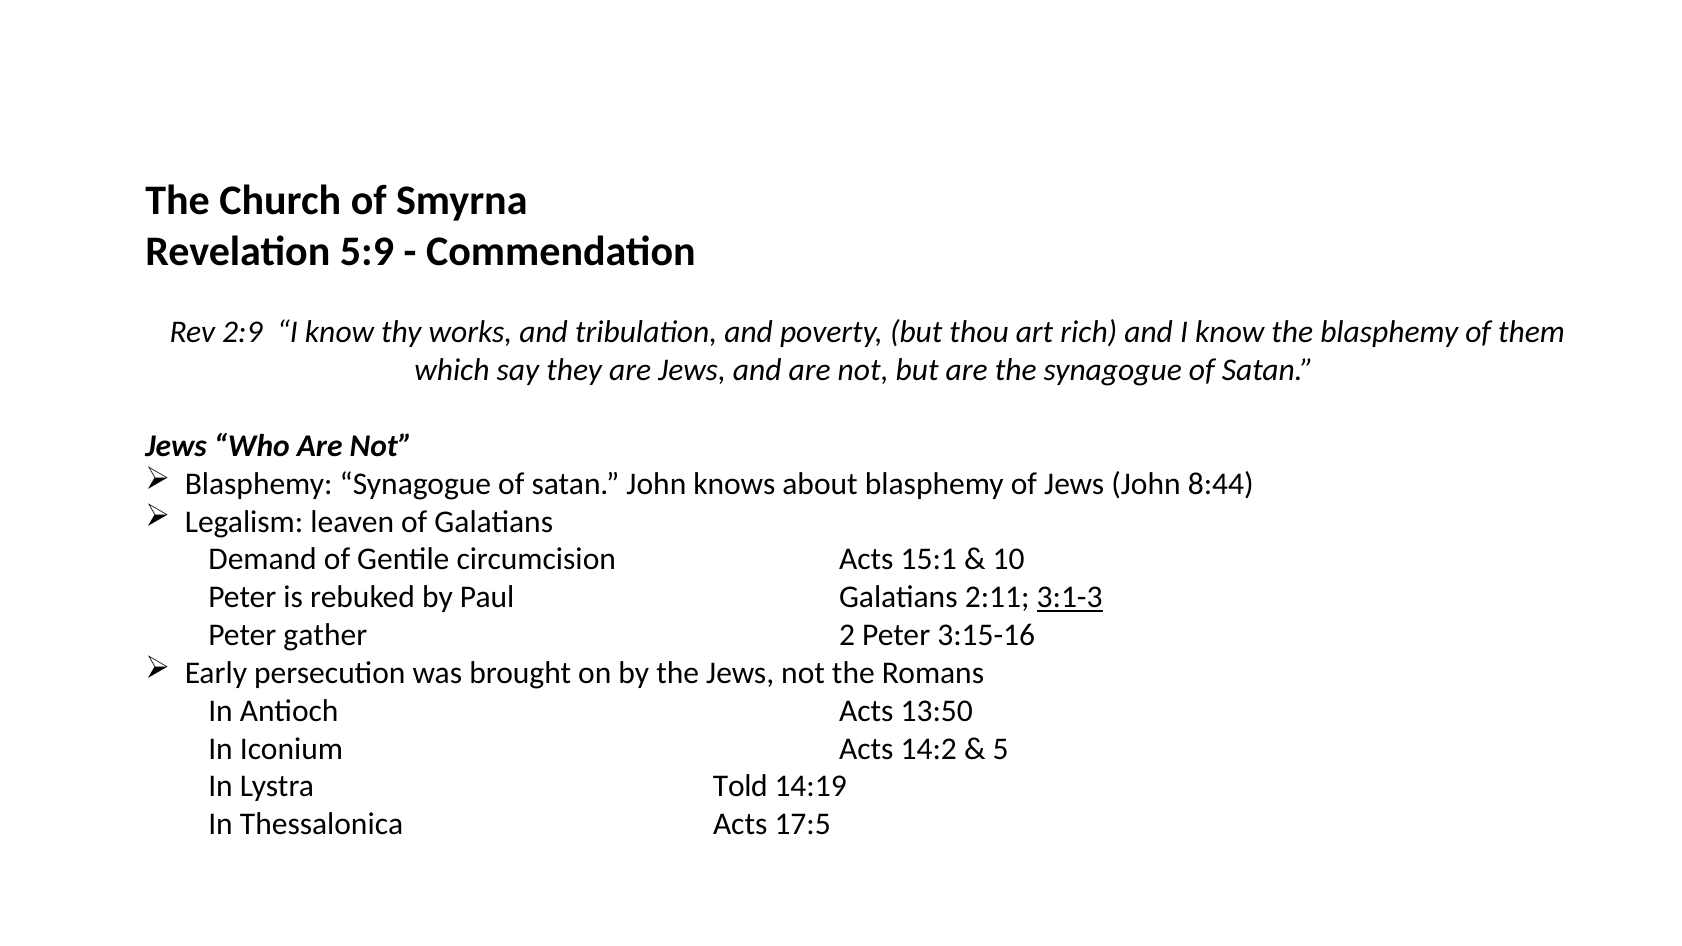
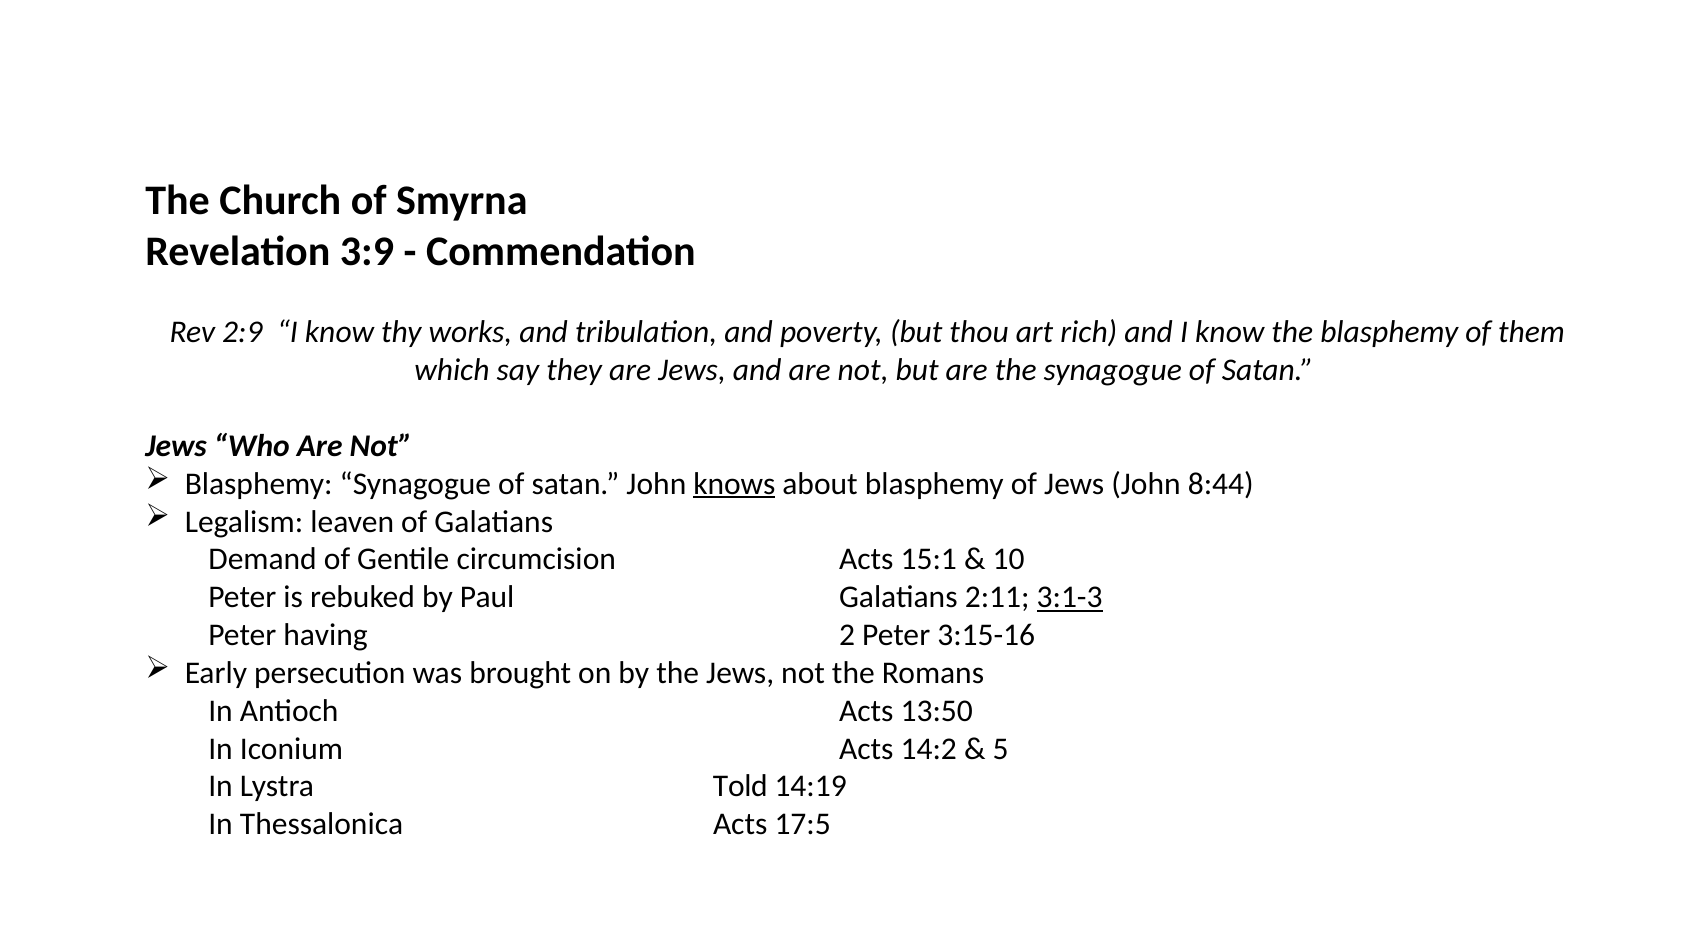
5:9: 5:9 -> 3:9 (367, 251)
knows underline: none -> present (734, 484)
gather: gather -> having (326, 635)
